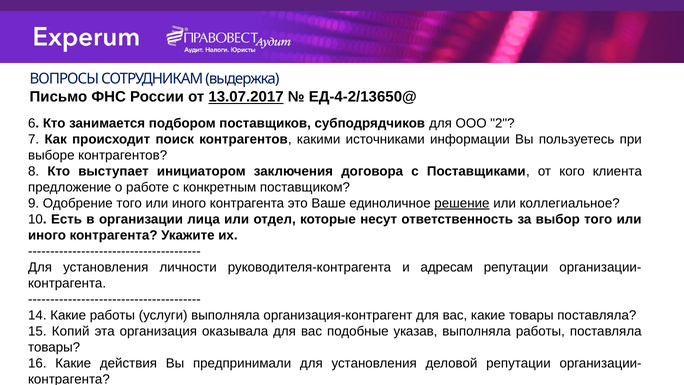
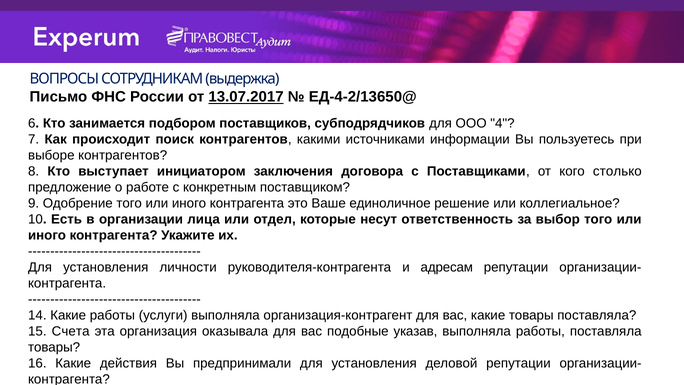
2: 2 -> 4 (502, 123)
клиента: клиента -> столько (617, 171)
решение underline: present -> none (462, 203)
Копий: Копий -> Счета (71, 331)
